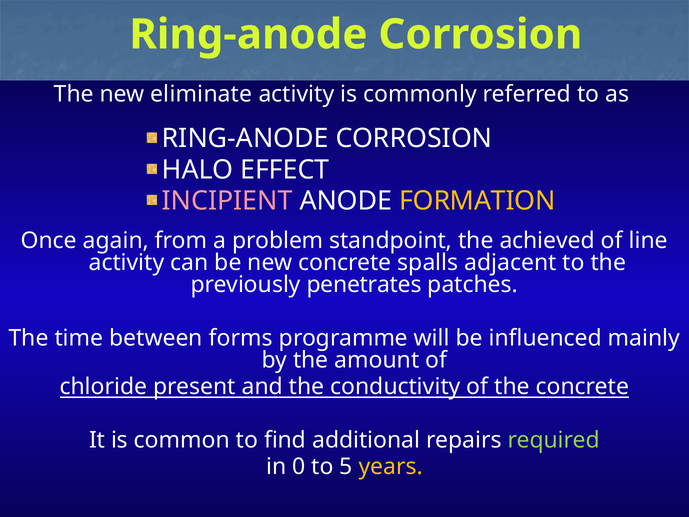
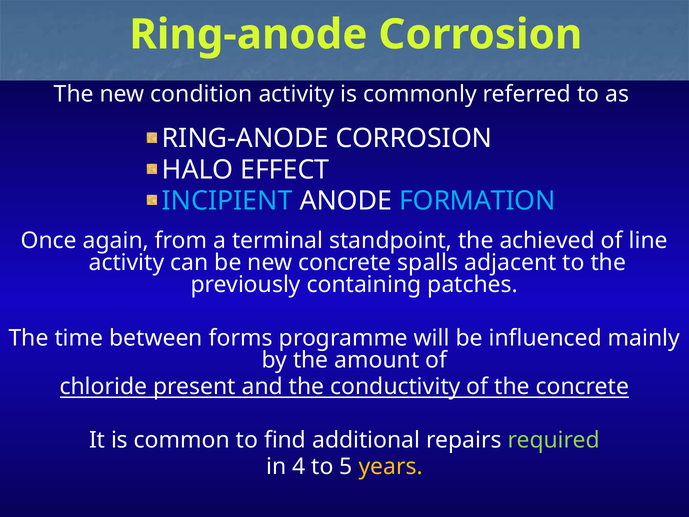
eliminate: eliminate -> condition (201, 94)
INCIPIENT colour: pink -> light blue (227, 201)
FORMATION colour: yellow -> light blue (477, 201)
problem: problem -> terminal (278, 241)
penetrates: penetrates -> containing (364, 285)
0: 0 -> 4 (299, 466)
